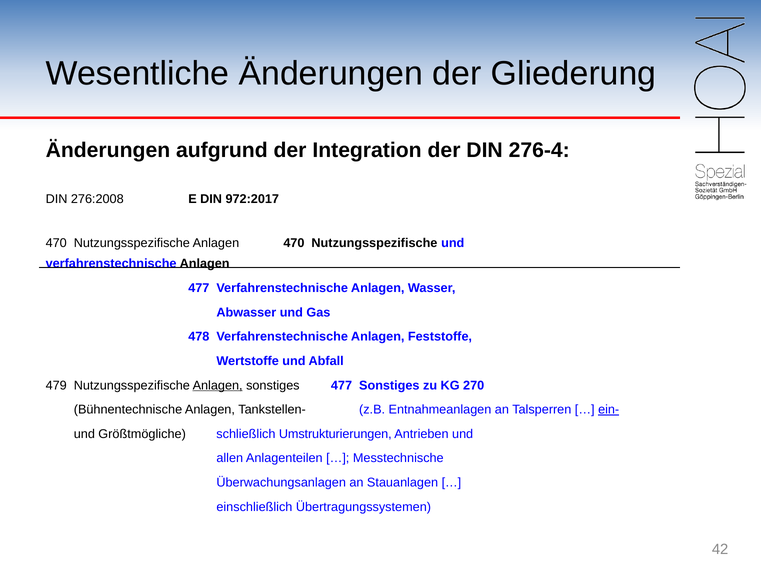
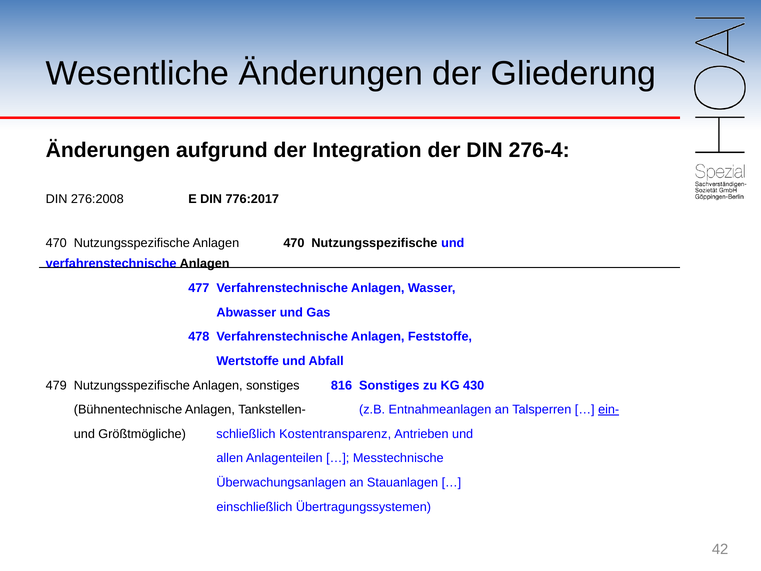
972:2017: 972:2017 -> 776:2017 (252, 199)
Anlagen underline: present -> none (218, 385)
sonstiges 477: 477 -> 816 (342, 385)
270: 270 -> 430 (474, 385)
Umstrukturierungen: Umstrukturierungen -> Kostentransparenz (335, 434)
